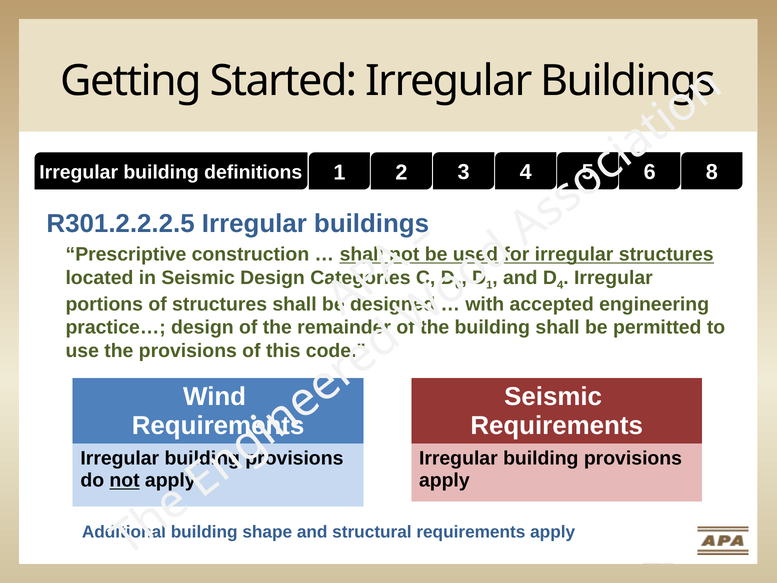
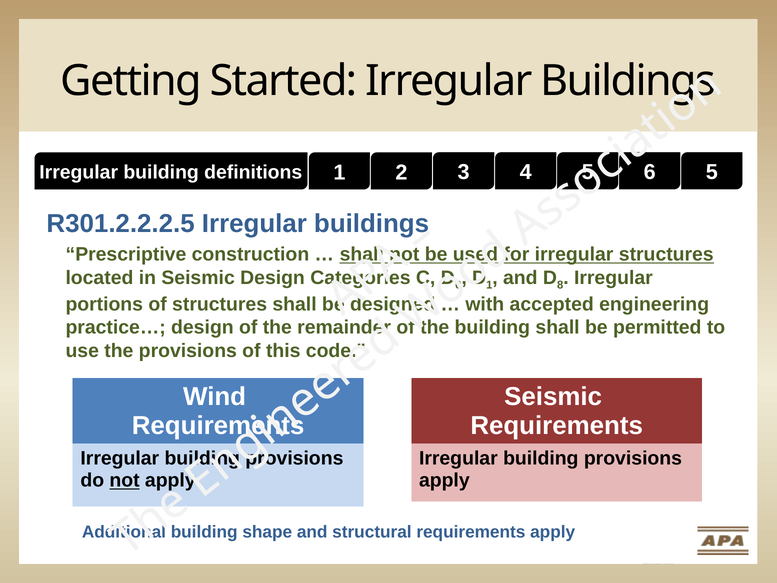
8: 8 -> 5 (712, 172)
4: 4 -> 8 (560, 285)
